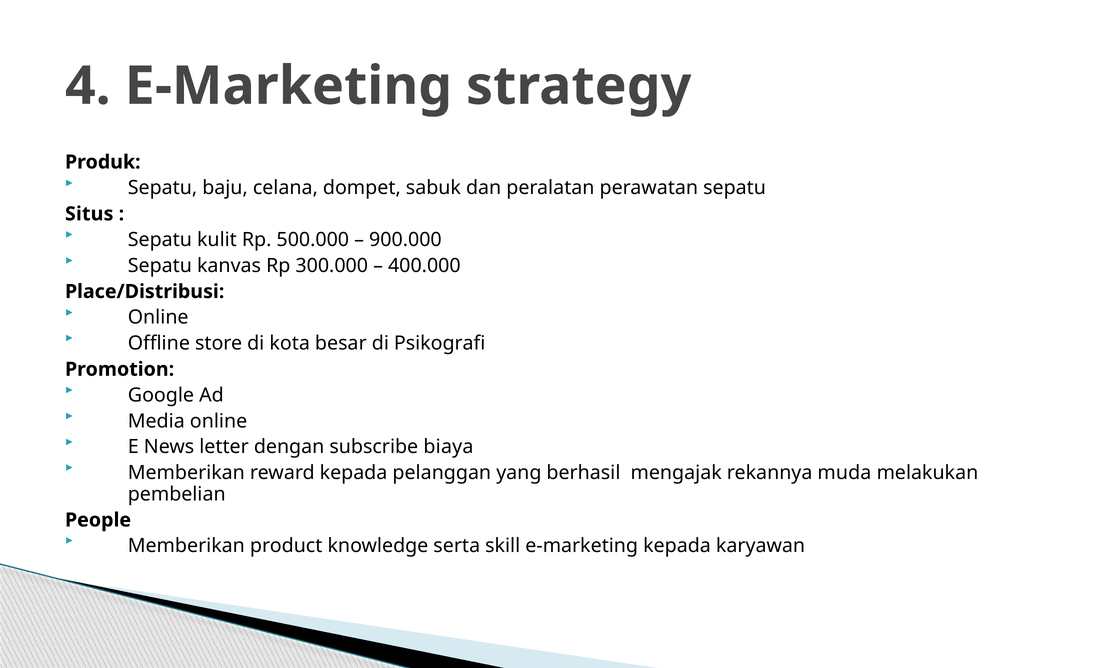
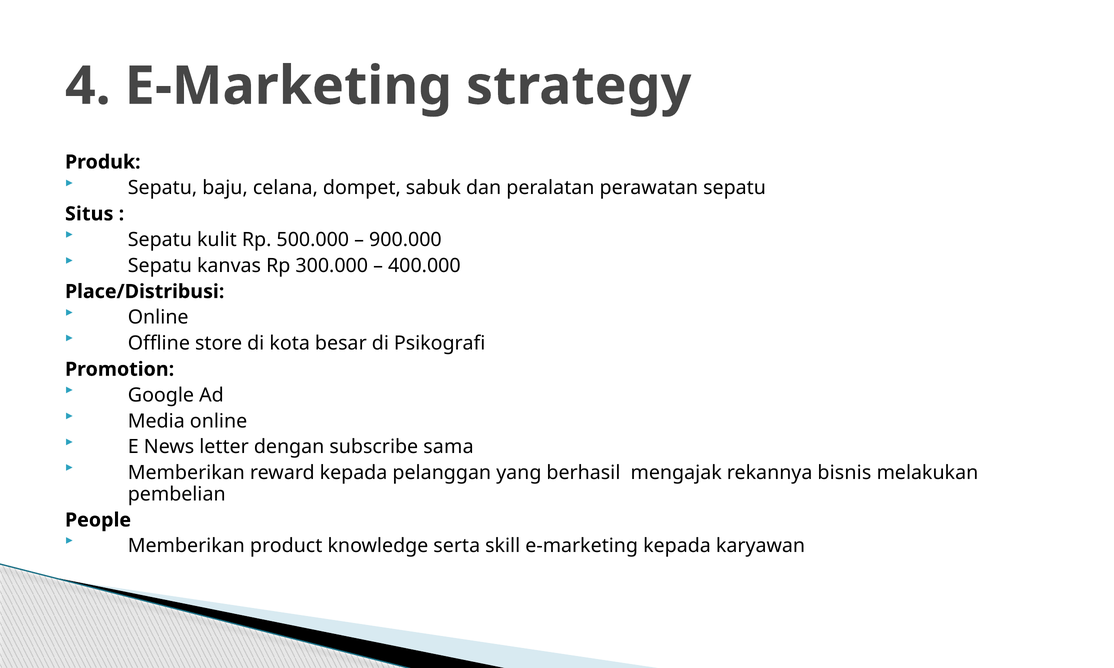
biaya: biaya -> sama (448, 447)
muda: muda -> bisnis (844, 473)
